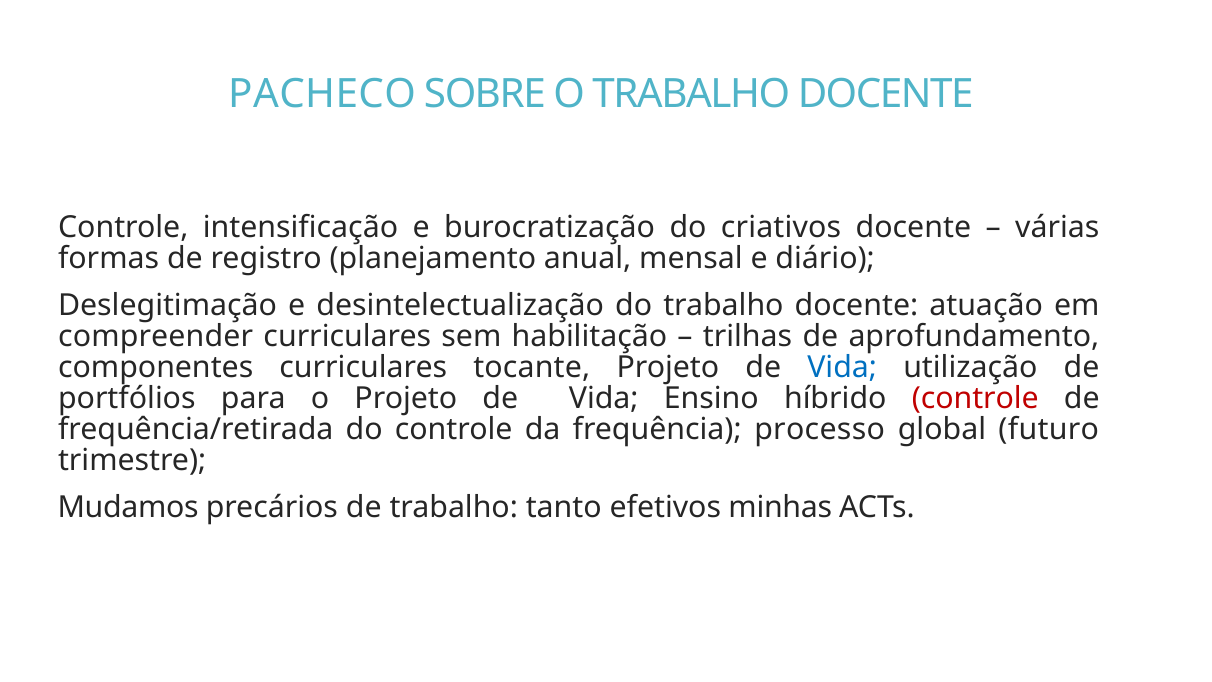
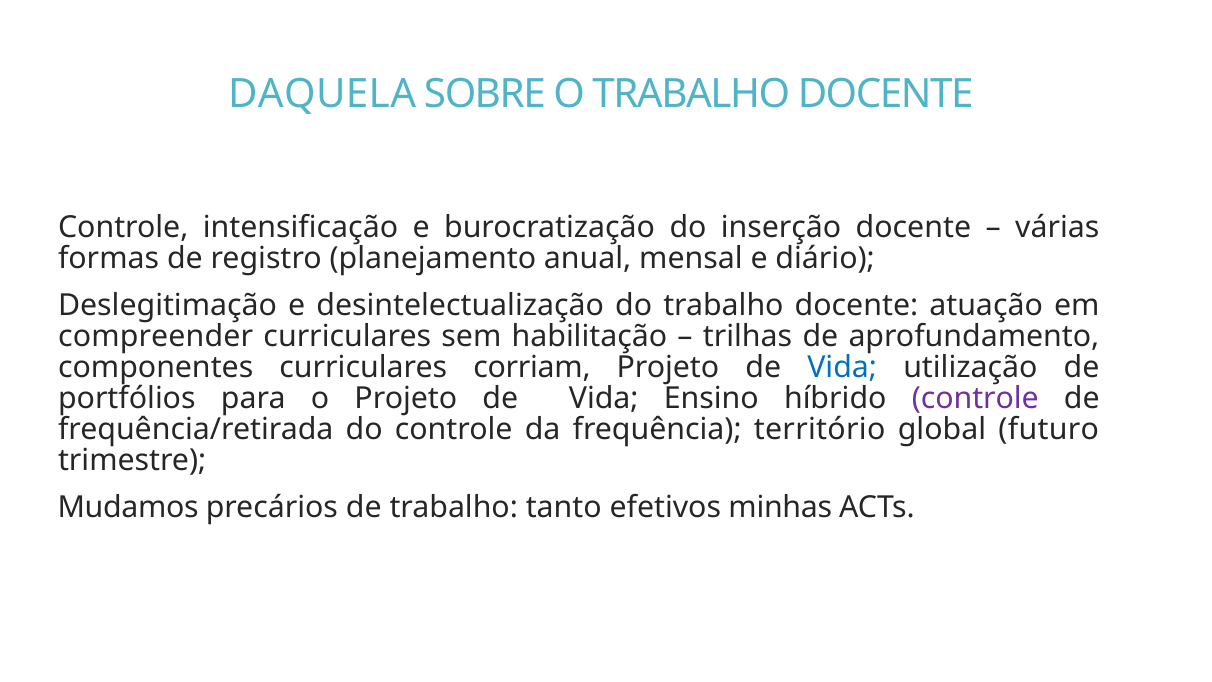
PACHECO: PACHECO -> DAQUELA (322, 94)
criativos: criativos -> inserção (781, 228)
tocante: tocante -> corriam (532, 368)
controle colour: red -> purple (975, 399)
processo: processo -> território (820, 429)
